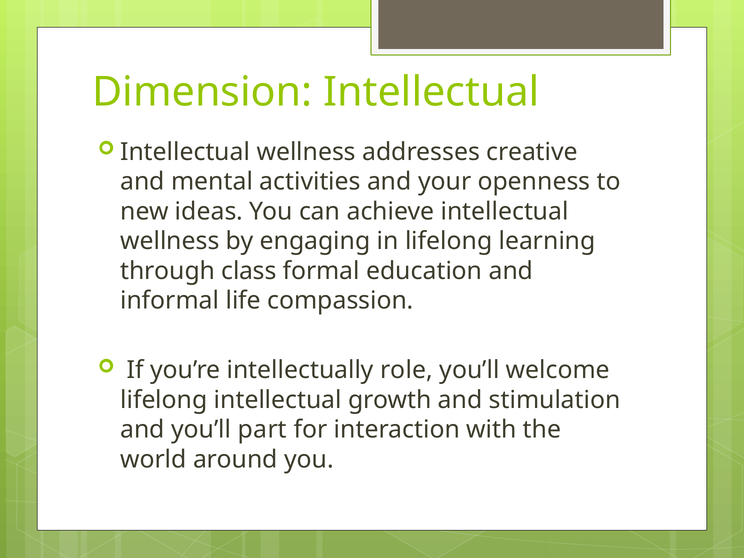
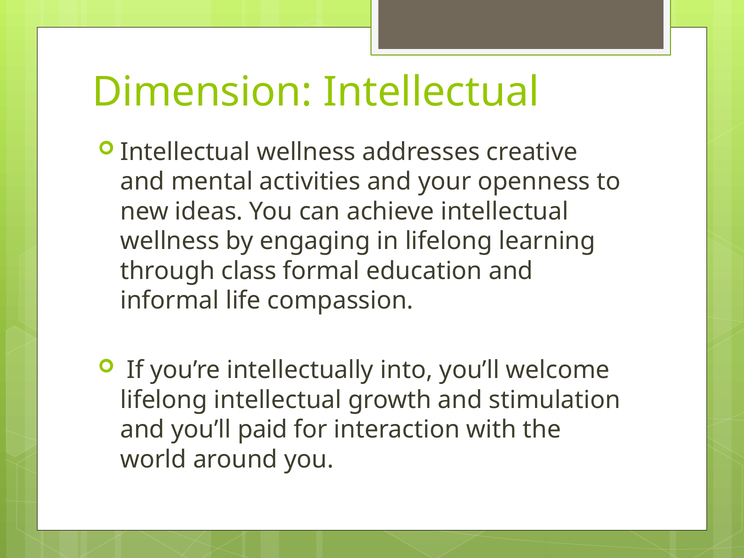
role: role -> into (406, 370)
part: part -> paid (263, 430)
